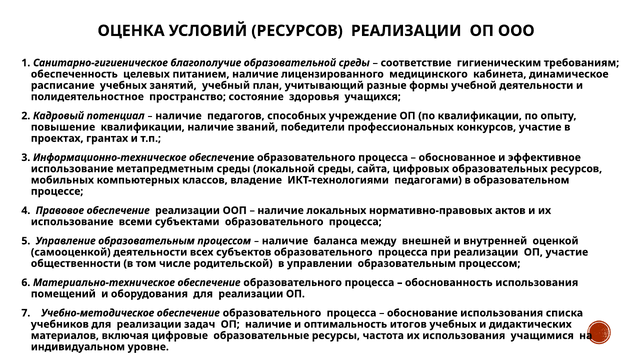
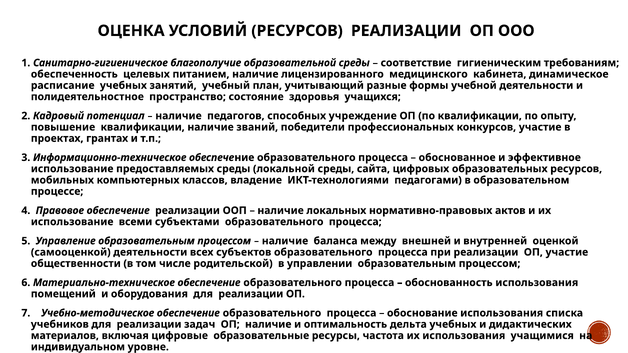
метапредметным: метапредметным -> предоставляемых (165, 169)
итогов: итогов -> дельта (408, 325)
